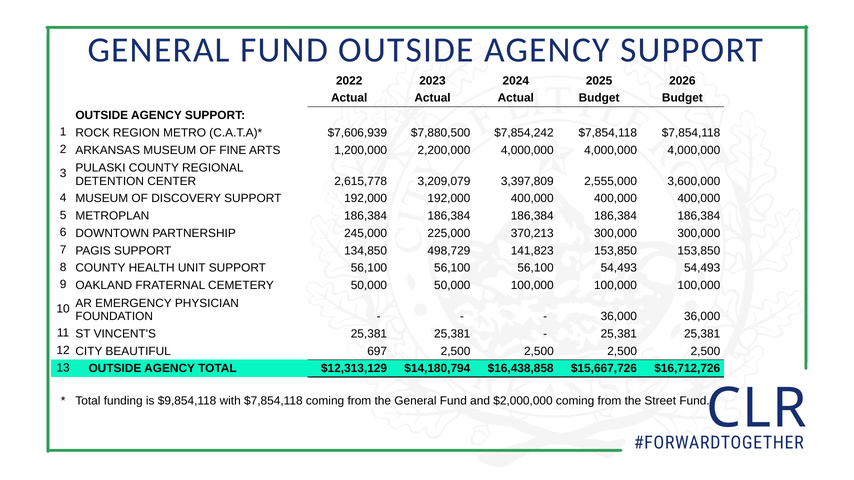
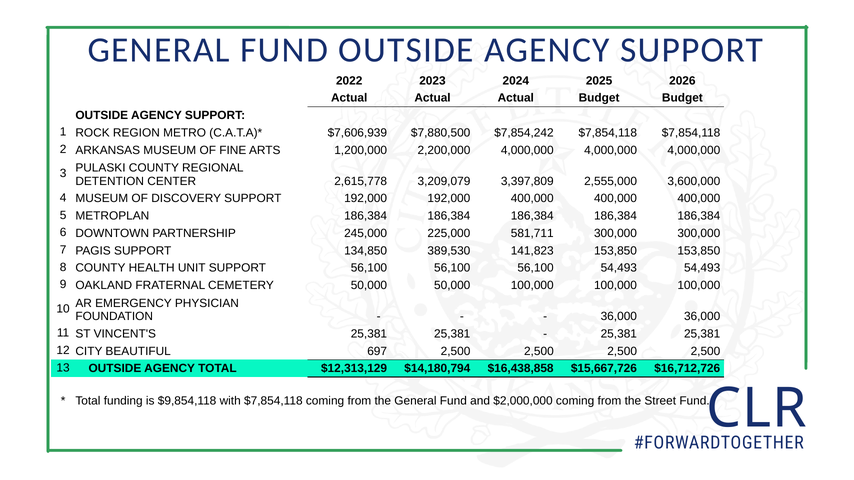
370,213: 370,213 -> 581,711 (532, 233)
498,729: 498,729 -> 389,530 (449, 251)
